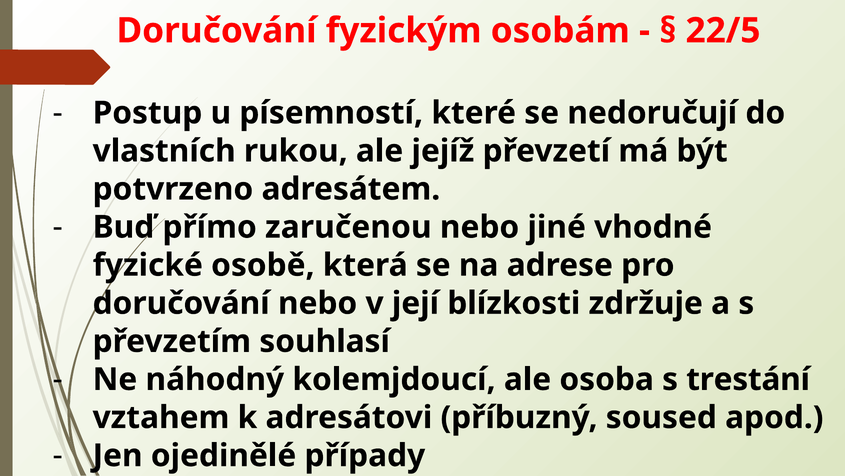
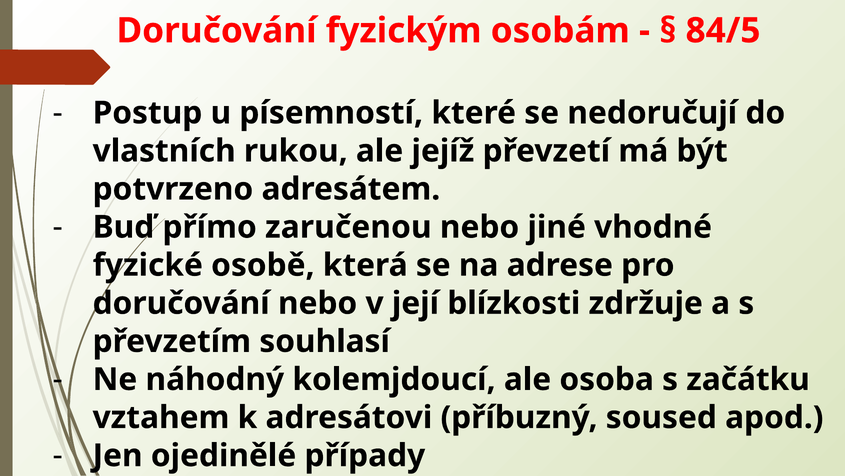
22/5: 22/5 -> 84/5 (723, 31)
trestání: trestání -> začátku (748, 379)
